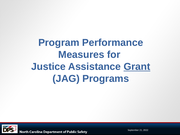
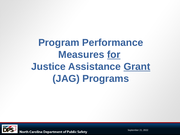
for underline: none -> present (114, 55)
